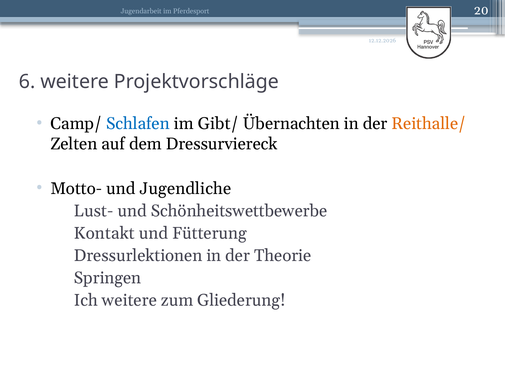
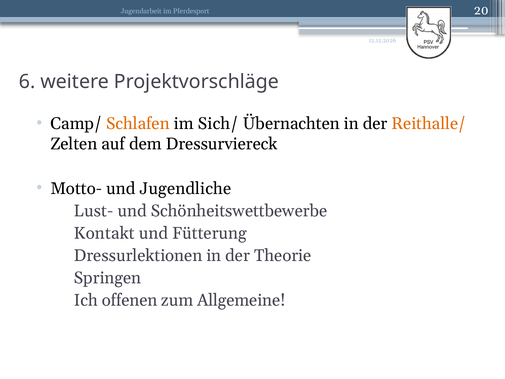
Schlafen colour: blue -> orange (138, 124)
Gibt/: Gibt/ -> Sich/ (218, 124)
Ich weitere: weitere -> offenen (130, 300)
Gliederung: Gliederung -> Allgemeine (242, 300)
